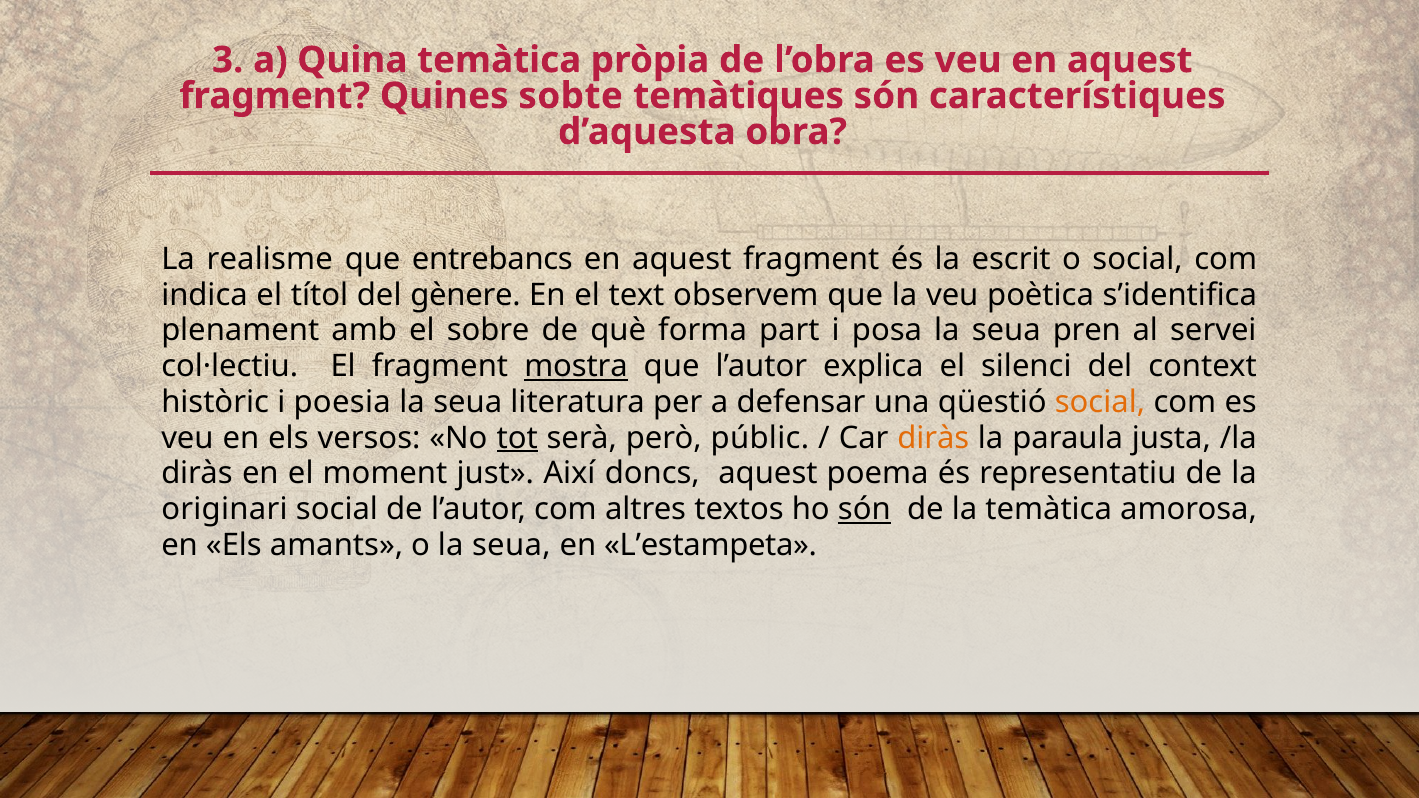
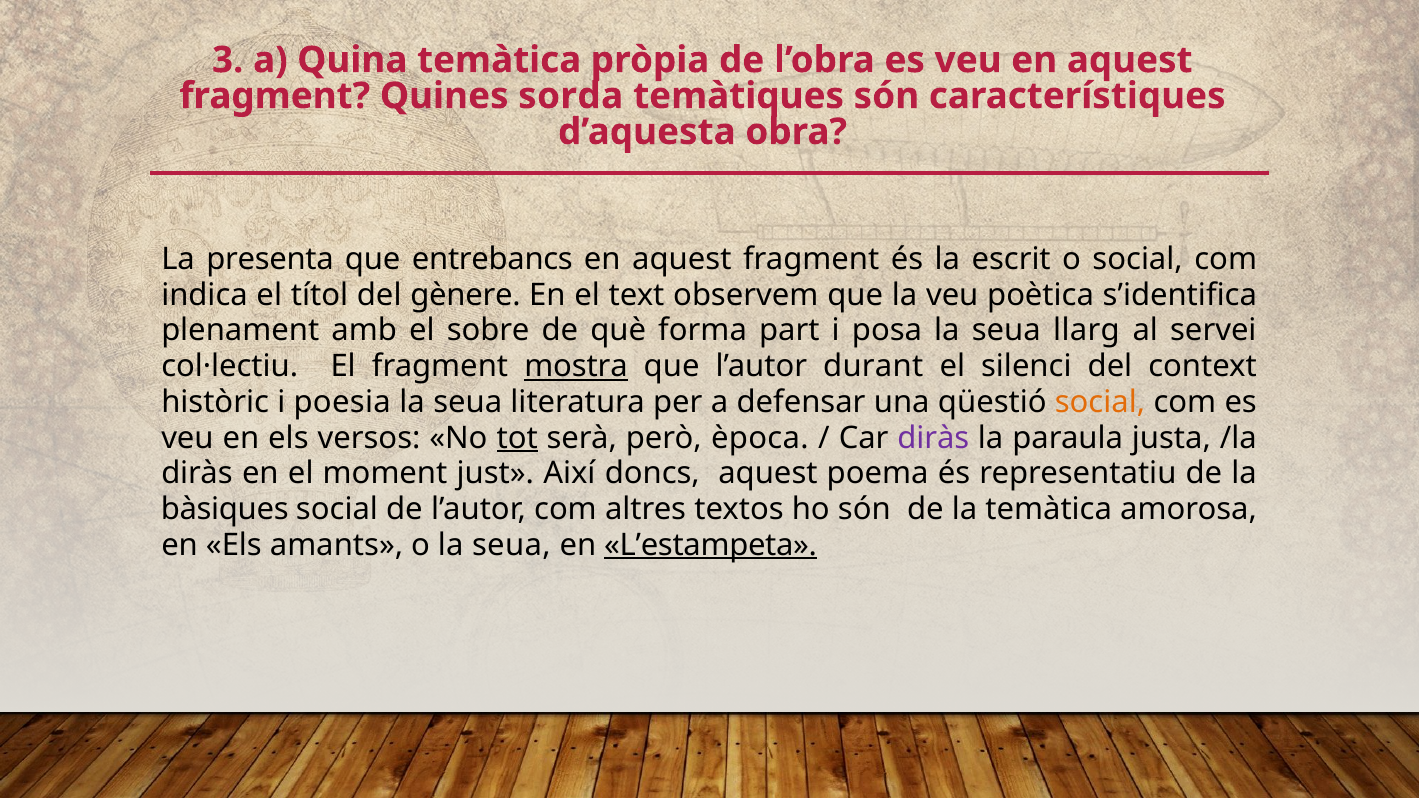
sobte: sobte -> sorda (571, 96)
realisme: realisme -> presenta (270, 259)
pren: pren -> llarg (1086, 331)
explica: explica -> durant (873, 366)
públic: públic -> època (760, 438)
diràs colour: orange -> purple (933, 438)
originari: originari -> bàsiques (225, 509)
són underline: present -> none (864, 509)
L’estampeta underline: none -> present (711, 545)
